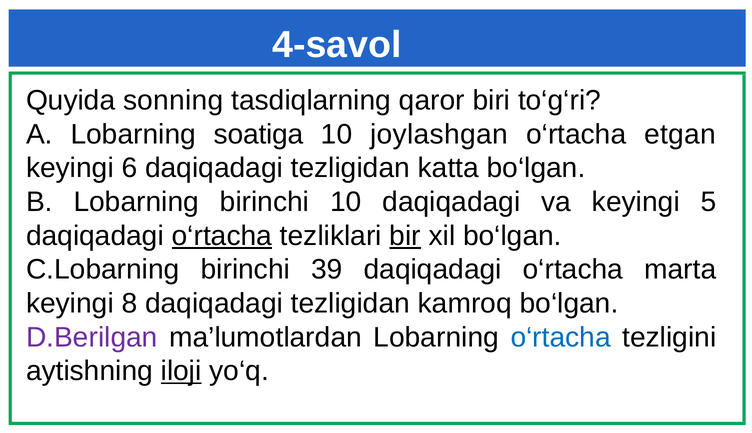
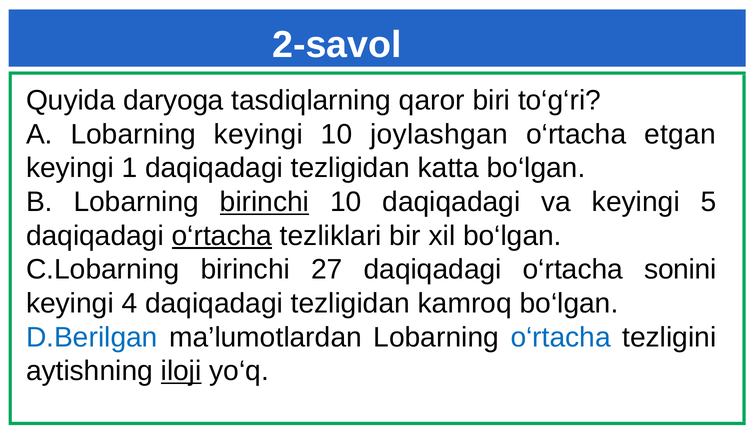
4-savol: 4-savol -> 2-savol (337, 45)
sonning: sonning -> daryoga (173, 101)
Lobarning soatiga: soatiga -> keyingi (258, 134)
6: 6 -> 1 (129, 168)
birinchi underline: none -> present (265, 202)
bir underline: present -> none (405, 236)
39: 39 -> 27 (327, 270)
marta: marta -> sonini (680, 270)
8: 8 -> 4 (129, 304)
D.Berilgan colour: purple -> blue (92, 338)
